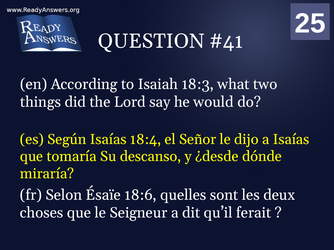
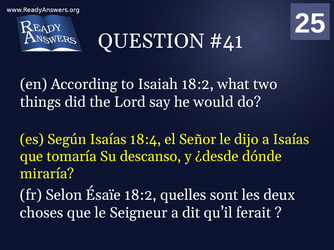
Isaiah 18:3: 18:3 -> 18:2 (198, 84)
Ésaïe 18:6: 18:6 -> 18:2 (141, 195)
